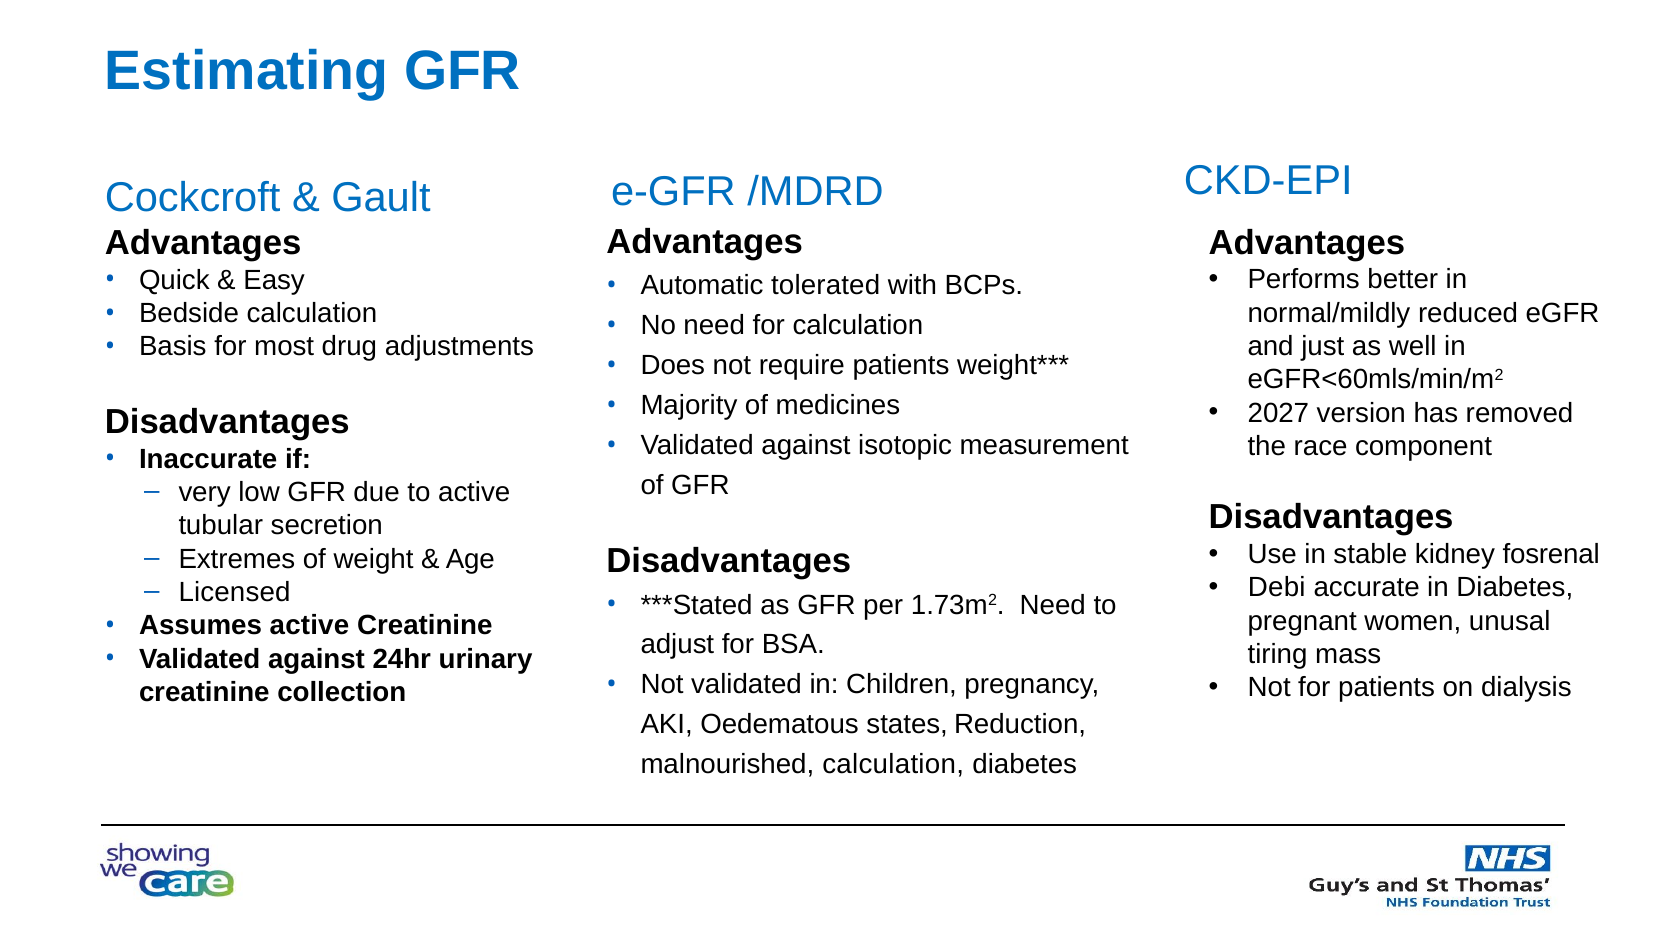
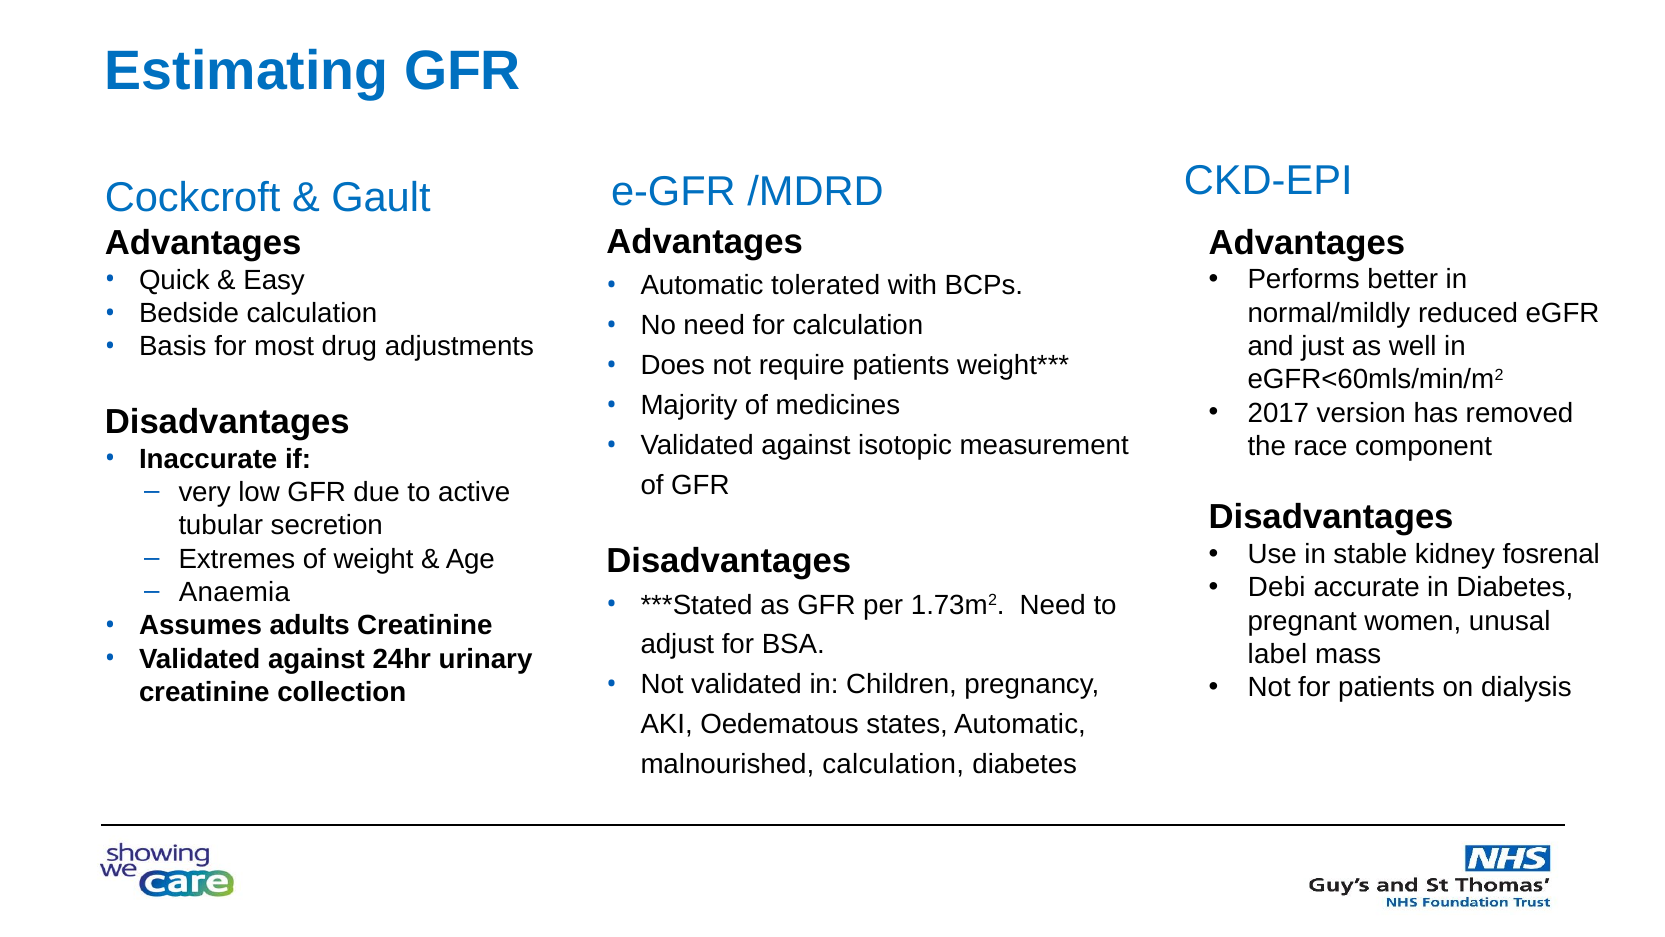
2027: 2027 -> 2017 (1278, 413)
Licensed: Licensed -> Anaemia (234, 592)
Assumes active: active -> adults (310, 625)
tiring: tiring -> label (1277, 654)
states Reduction: Reduction -> Automatic (1020, 724)
